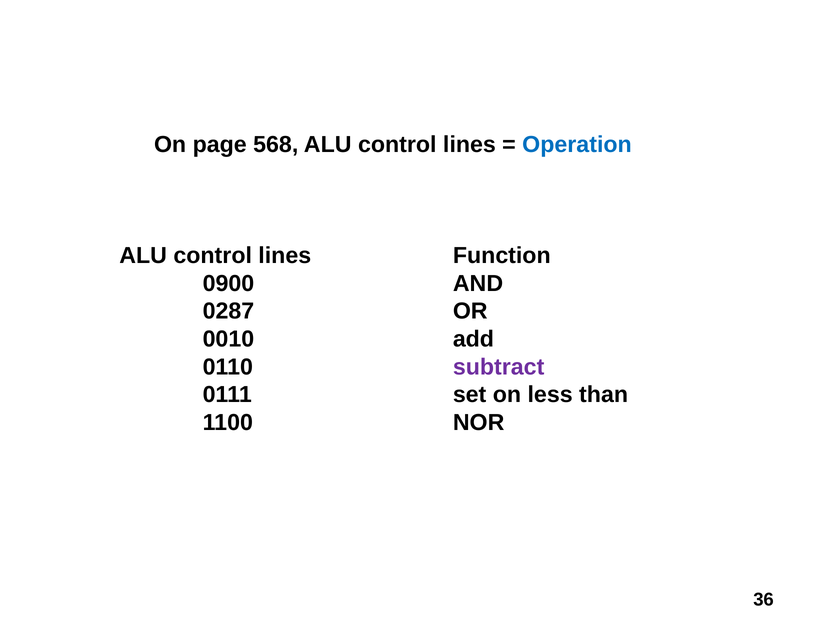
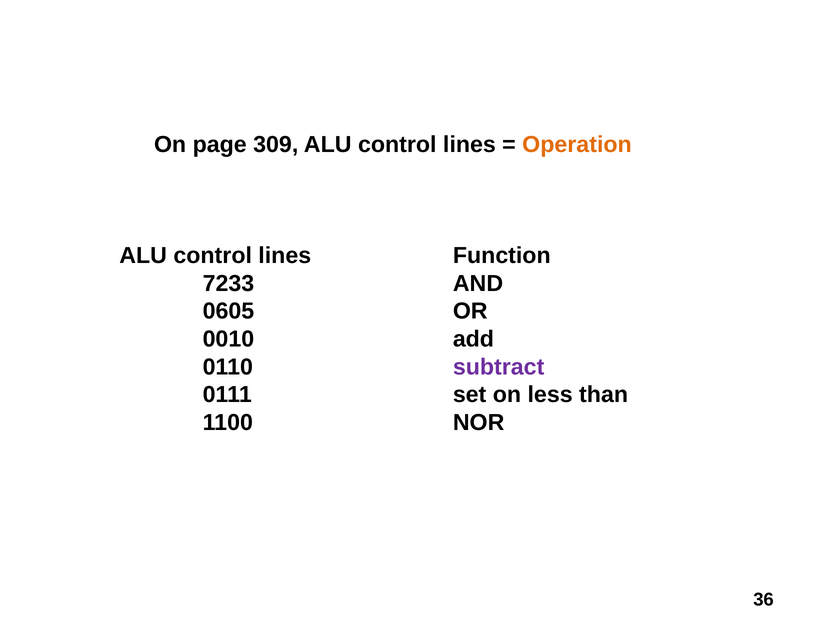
568: 568 -> 309 (276, 145)
Operation colour: blue -> orange (577, 145)
0900: 0900 -> 7233 (228, 284)
0287: 0287 -> 0605 (228, 312)
